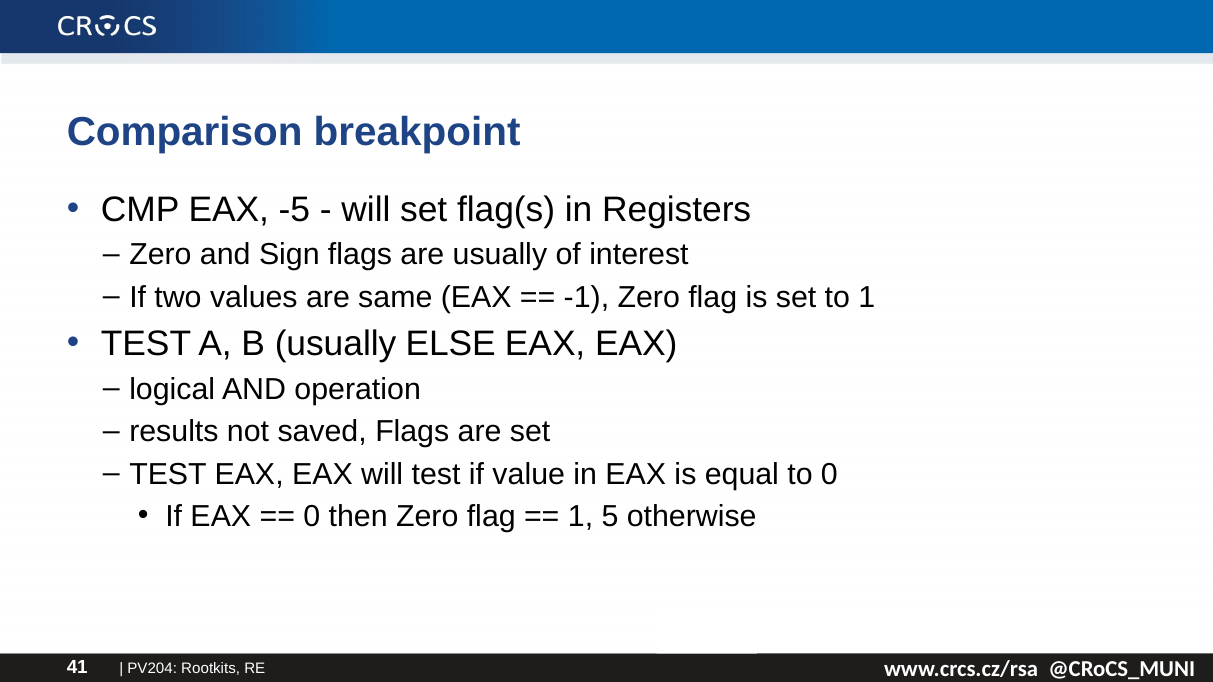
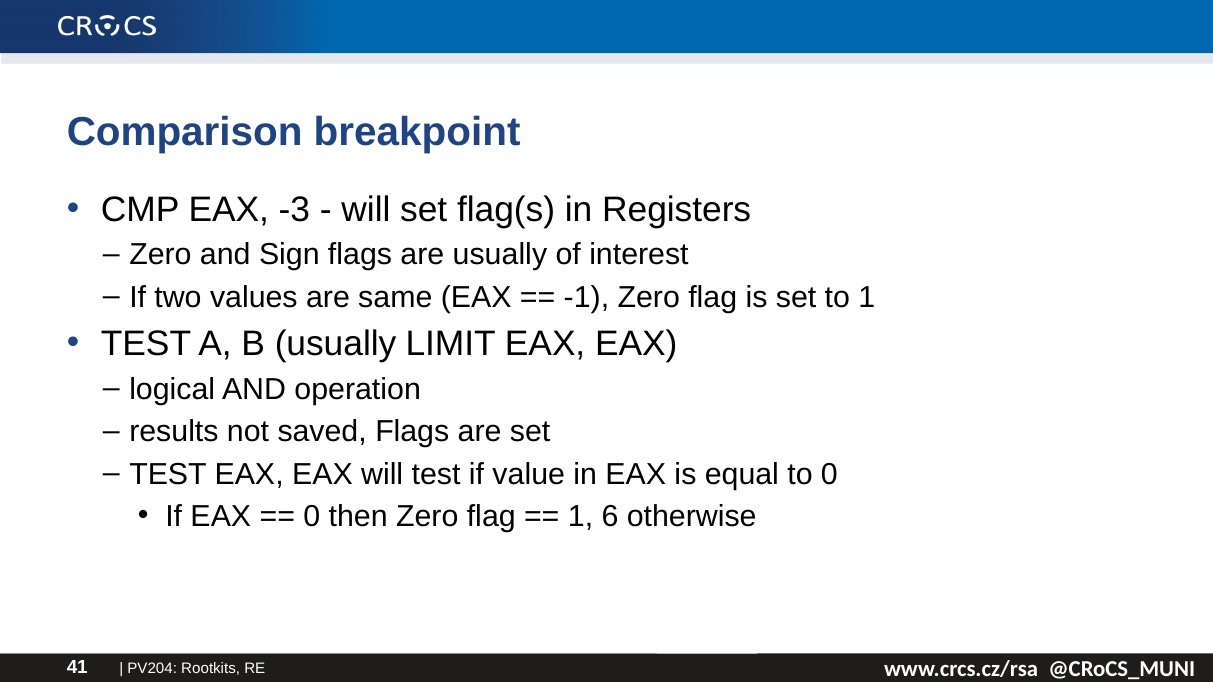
-5: -5 -> -3 (294, 210)
ELSE: ELSE -> LIMIT (451, 344)
5: 5 -> 6 (610, 517)
